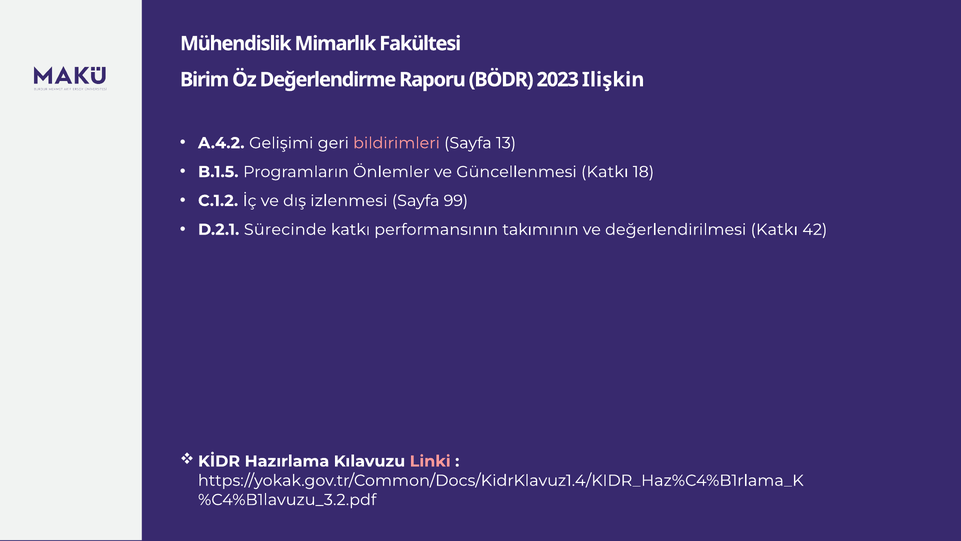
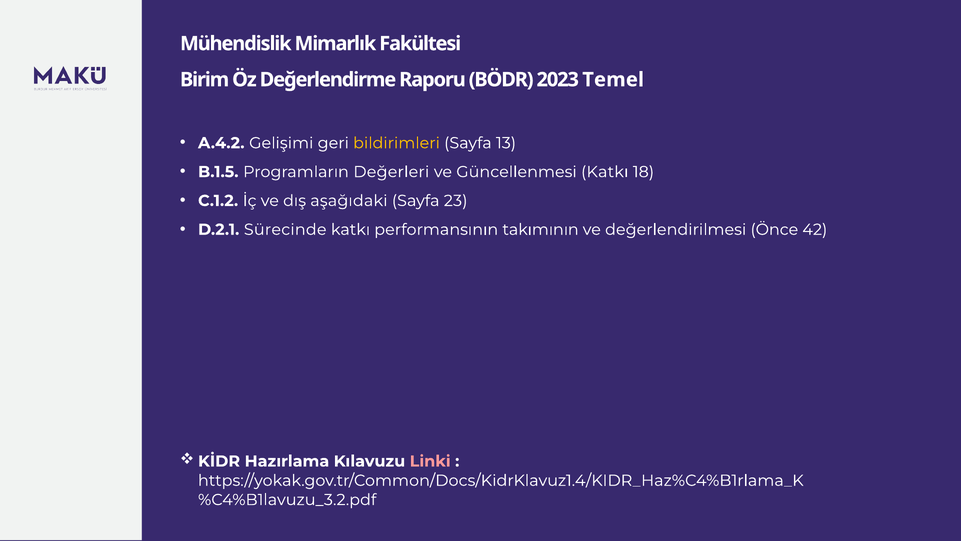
Ilişkin: Ilişkin -> Temel (613, 80)
bildirimleri colour: pink -> yellow (396, 143)
Önlemler: Önlemler -> Değerleri (391, 172)
izlenmesi: izlenmesi -> aşağıdaki (349, 201)
99: 99 -> 23 (456, 201)
değerlendirilmesi Katkı: Katkı -> Önce (774, 229)
